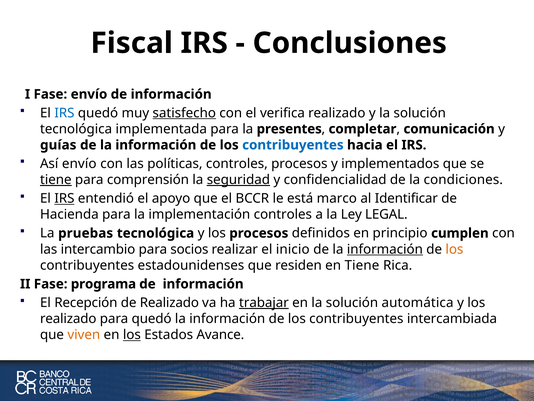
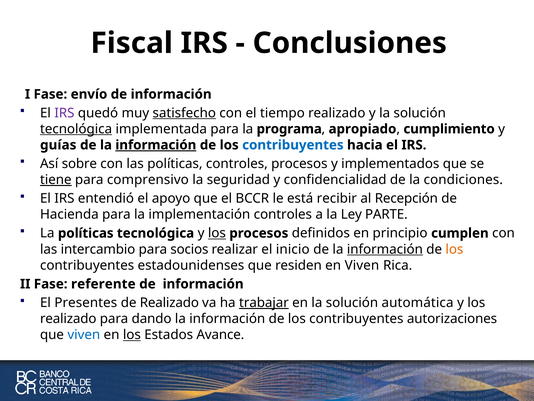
IRS colour: blue -> purple (64, 113)
verifica: verifica -> tiempo (282, 113)
tecnológica underline: none -> present (76, 129)
presentes: presentes -> programa (289, 129)
completar: completar -> apropiado (362, 129)
comunicación: comunicación -> cumplimiento (449, 129)
información underline: none -> present (156, 145)
Así envío: envío -> sobre (79, 164)
comprensión: comprensión -> comprensivo (148, 180)
seguridad underline: present -> none (238, 180)
IRS underline: present -> none (64, 198)
marco: marco -> recibir (337, 198)
Identificar: Identificar -> Recepción (406, 198)
LEGAL: LEGAL -> PARTE (386, 214)
La pruebas: pruebas -> políticas (86, 233)
los underline: none -> present (217, 233)
en Tiene: Tiene -> Viven (362, 265)
programa: programa -> referente (103, 284)
Recepción: Recepción -> Presentes (86, 302)
para quedó: quedó -> dando (152, 318)
intercambiada: intercambiada -> autorizaciones (452, 318)
viven colour: orange -> blue (84, 334)
